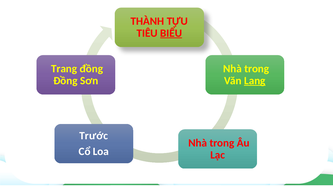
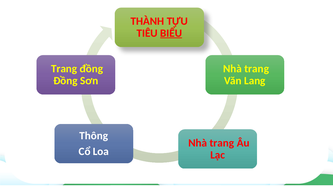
trong: trong -> trang (257, 69)
Lang underline: present -> none (255, 81)
Trước: Trước -> Thông (94, 136)
trong: trong -> trang (222, 143)
